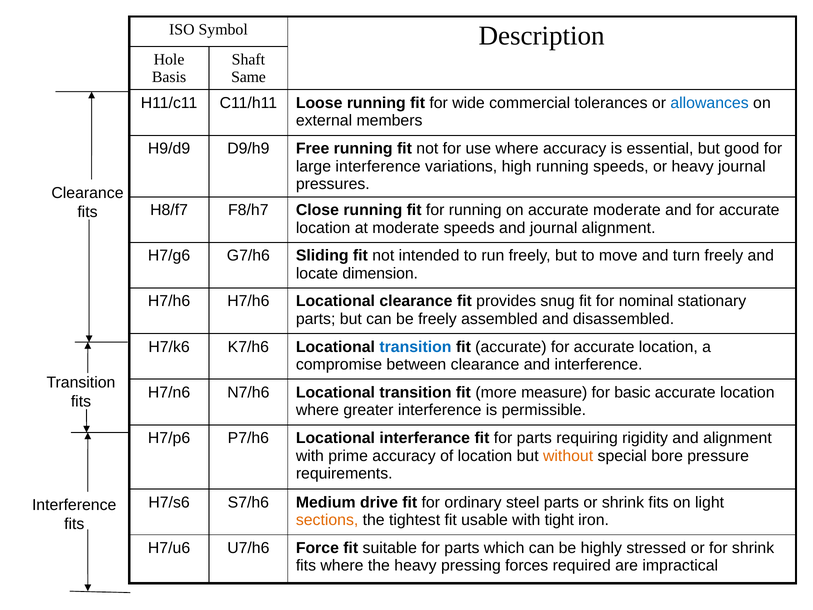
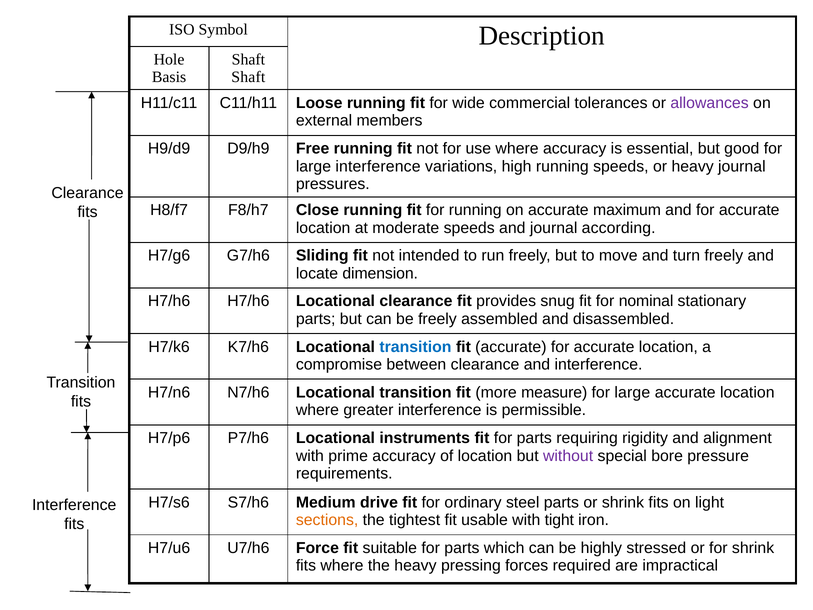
Same: Same -> Shaft (248, 77)
allowances colour: blue -> purple (710, 103)
accurate moderate: moderate -> maximum (627, 210)
journal alignment: alignment -> according (619, 228)
basic: basic -> large (632, 392)
interferance: interferance -> instruments (425, 438)
without colour: orange -> purple (568, 456)
